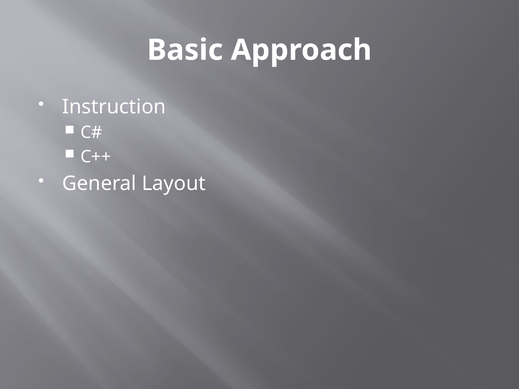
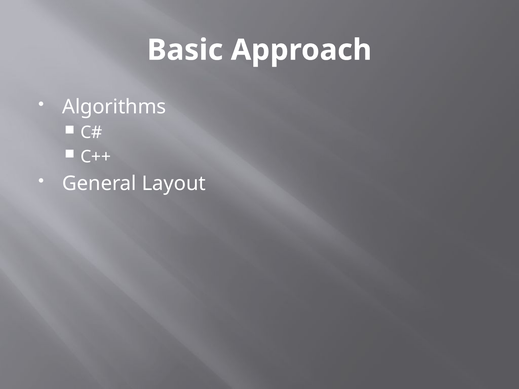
Instruction: Instruction -> Algorithms (114, 107)
